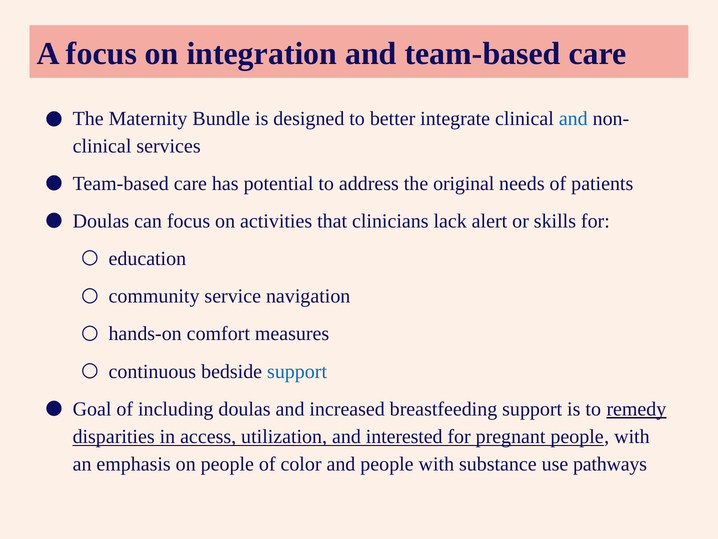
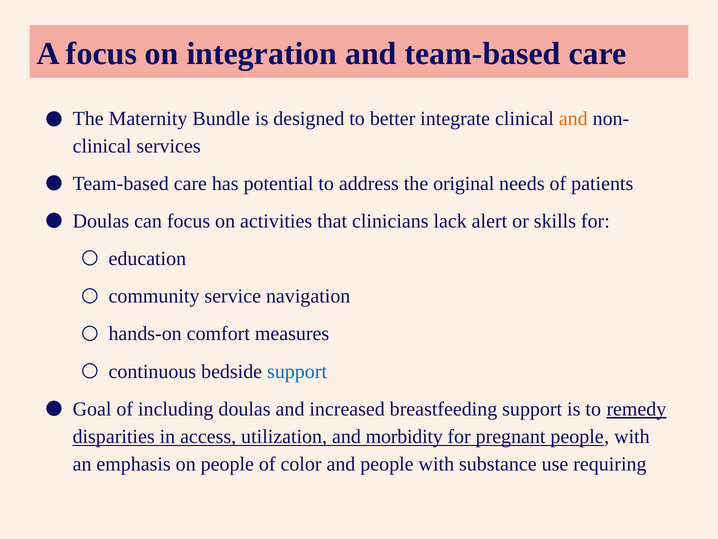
and colour: blue -> orange (573, 118)
interested: interested -> morbidity (404, 436)
pathways: pathways -> requiring (610, 464)
